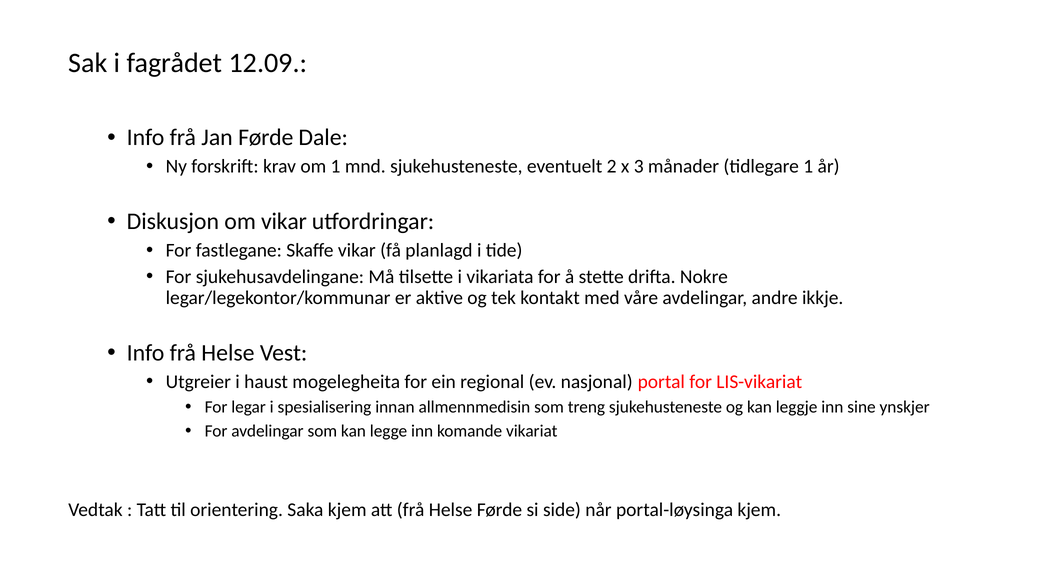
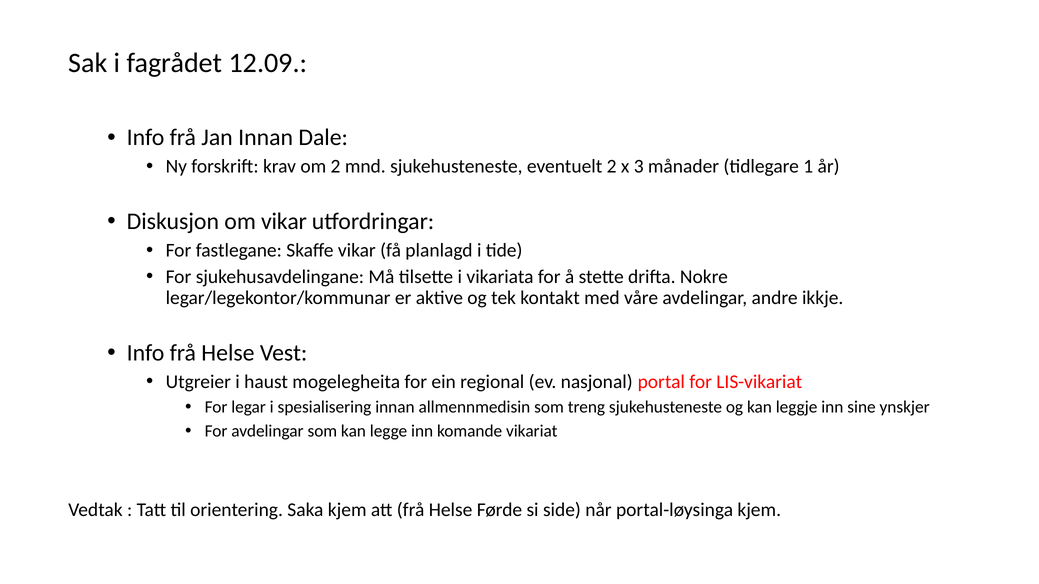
Jan Førde: Førde -> Innan (266, 138)
om 1: 1 -> 2 (336, 167)
